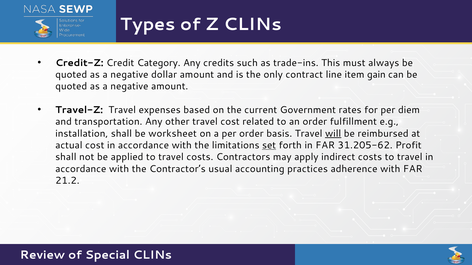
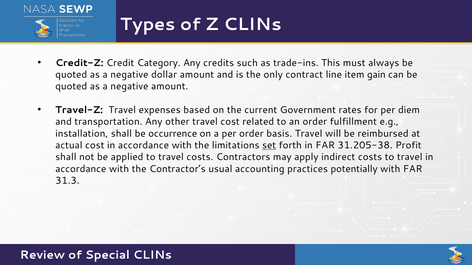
worksheet: worksheet -> occurrence (173, 134)
will underline: present -> none (333, 134)
31.205-62: 31.205-62 -> 31.205-38 (365, 146)
adherence: adherence -> potentially (354, 169)
21.2: 21.2 -> 31.3 (67, 181)
